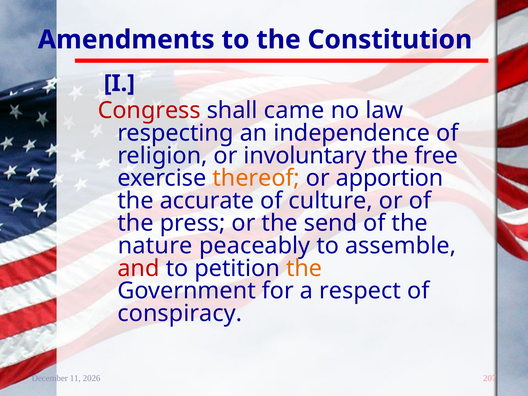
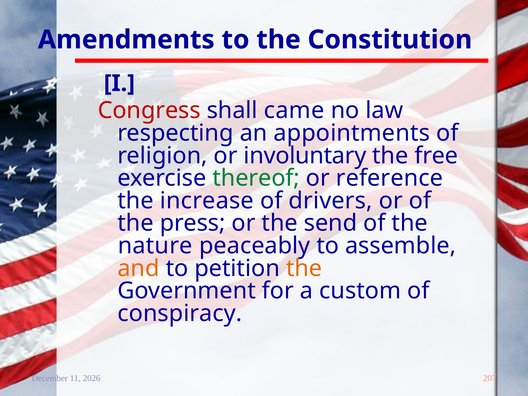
independence: independence -> appointments (352, 133)
thereof colour: orange -> green (256, 178)
apportion: apportion -> reference (390, 178)
accurate: accurate -> increase (207, 201)
culture: culture -> drivers (331, 201)
and colour: red -> orange (139, 268)
respect: respect -> custom (360, 291)
